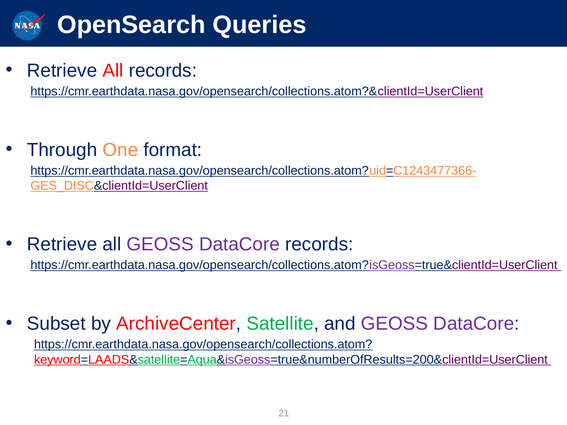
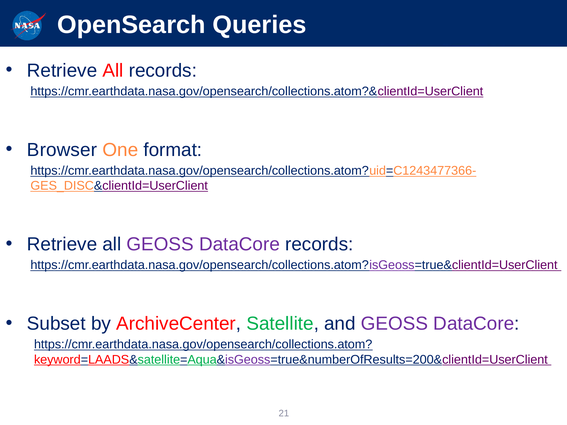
Through: Through -> Browser (62, 150)
